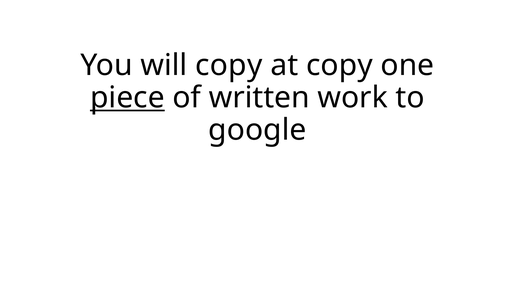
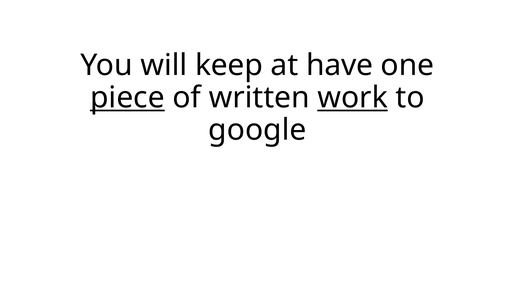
will copy: copy -> keep (229, 65)
at copy: copy -> have (340, 65)
work underline: none -> present (353, 98)
